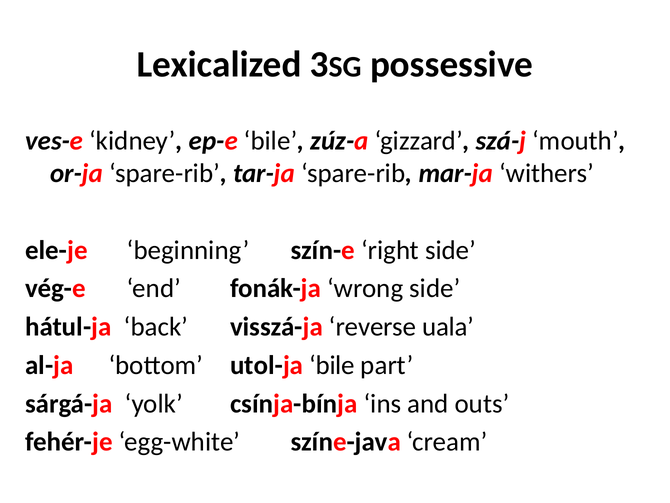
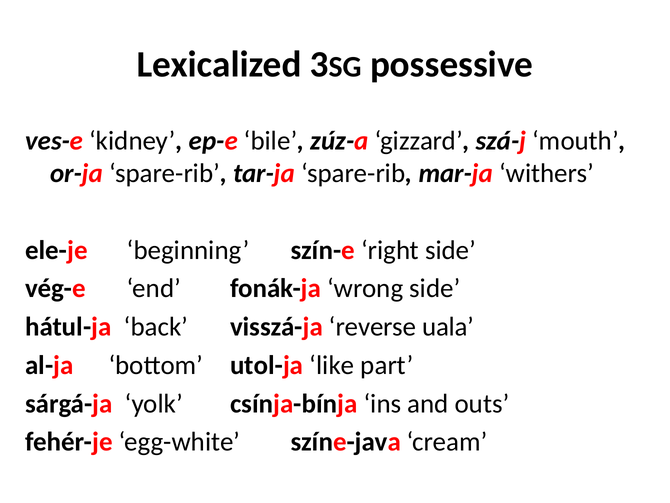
utol-ja bile: bile -> like (332, 365)
